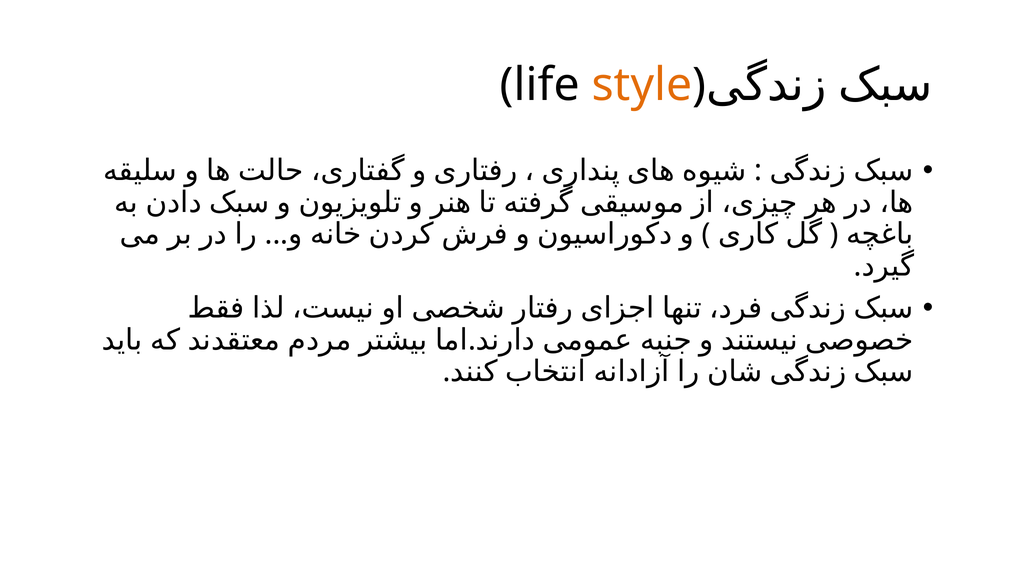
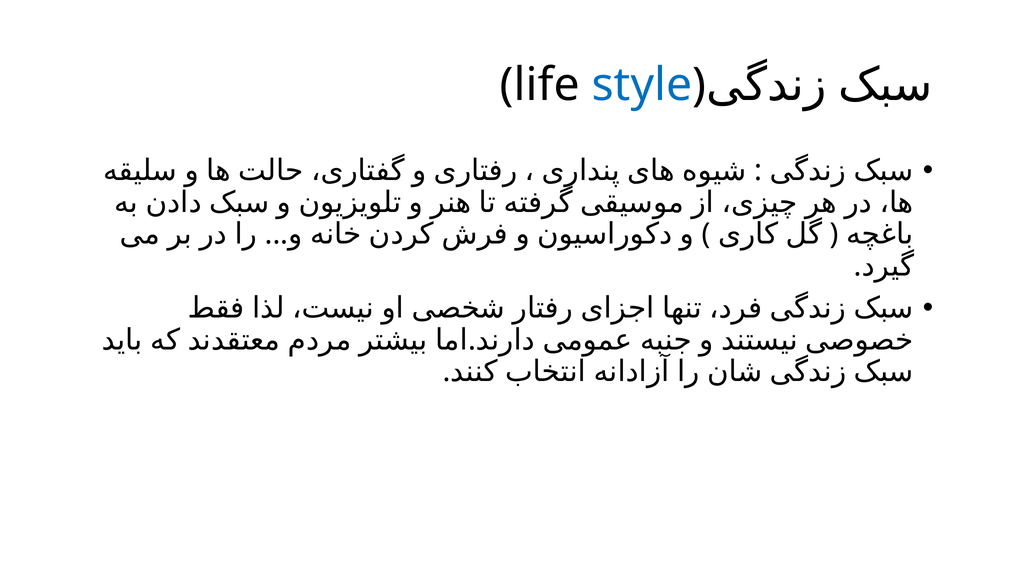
style colour: orange -> blue (642, 85)
